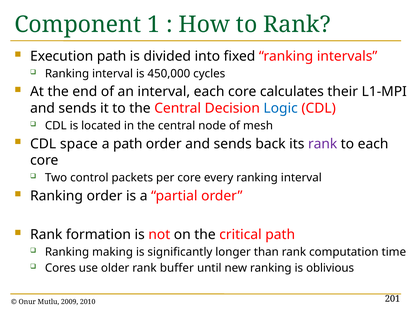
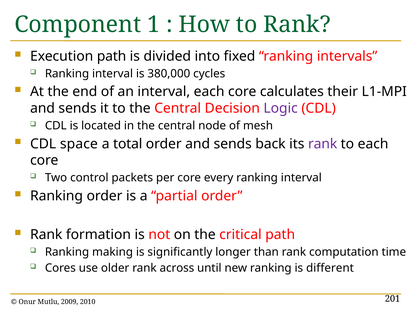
450,000: 450,000 -> 380,000 (169, 74)
Logic colour: blue -> purple (281, 108)
a path: path -> total (128, 144)
buffer: buffer -> across (177, 268)
oblivious: oblivious -> different (330, 268)
